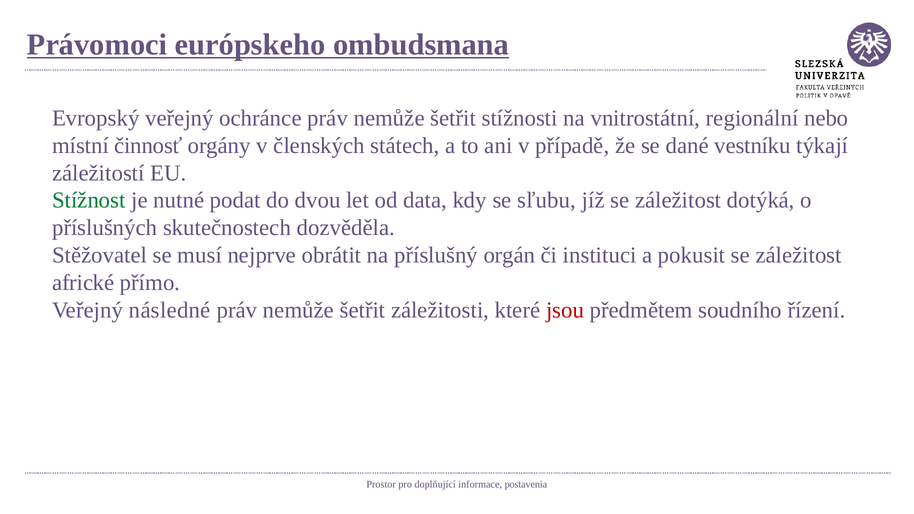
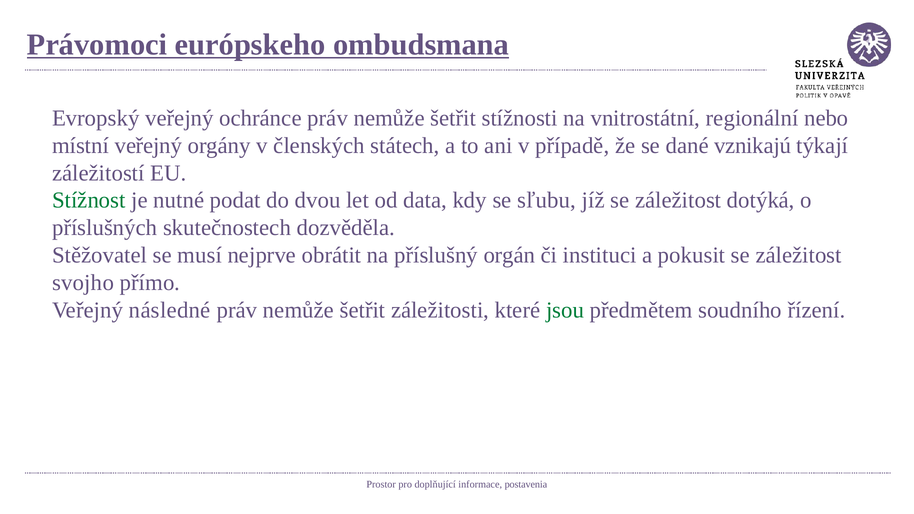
místní činnosť: činnosť -> veřejný (148, 146)
vestníku: vestníku -> vznikajú (753, 146)
africké: africké -> svojho (83, 283)
jsou colour: red -> green (565, 310)
